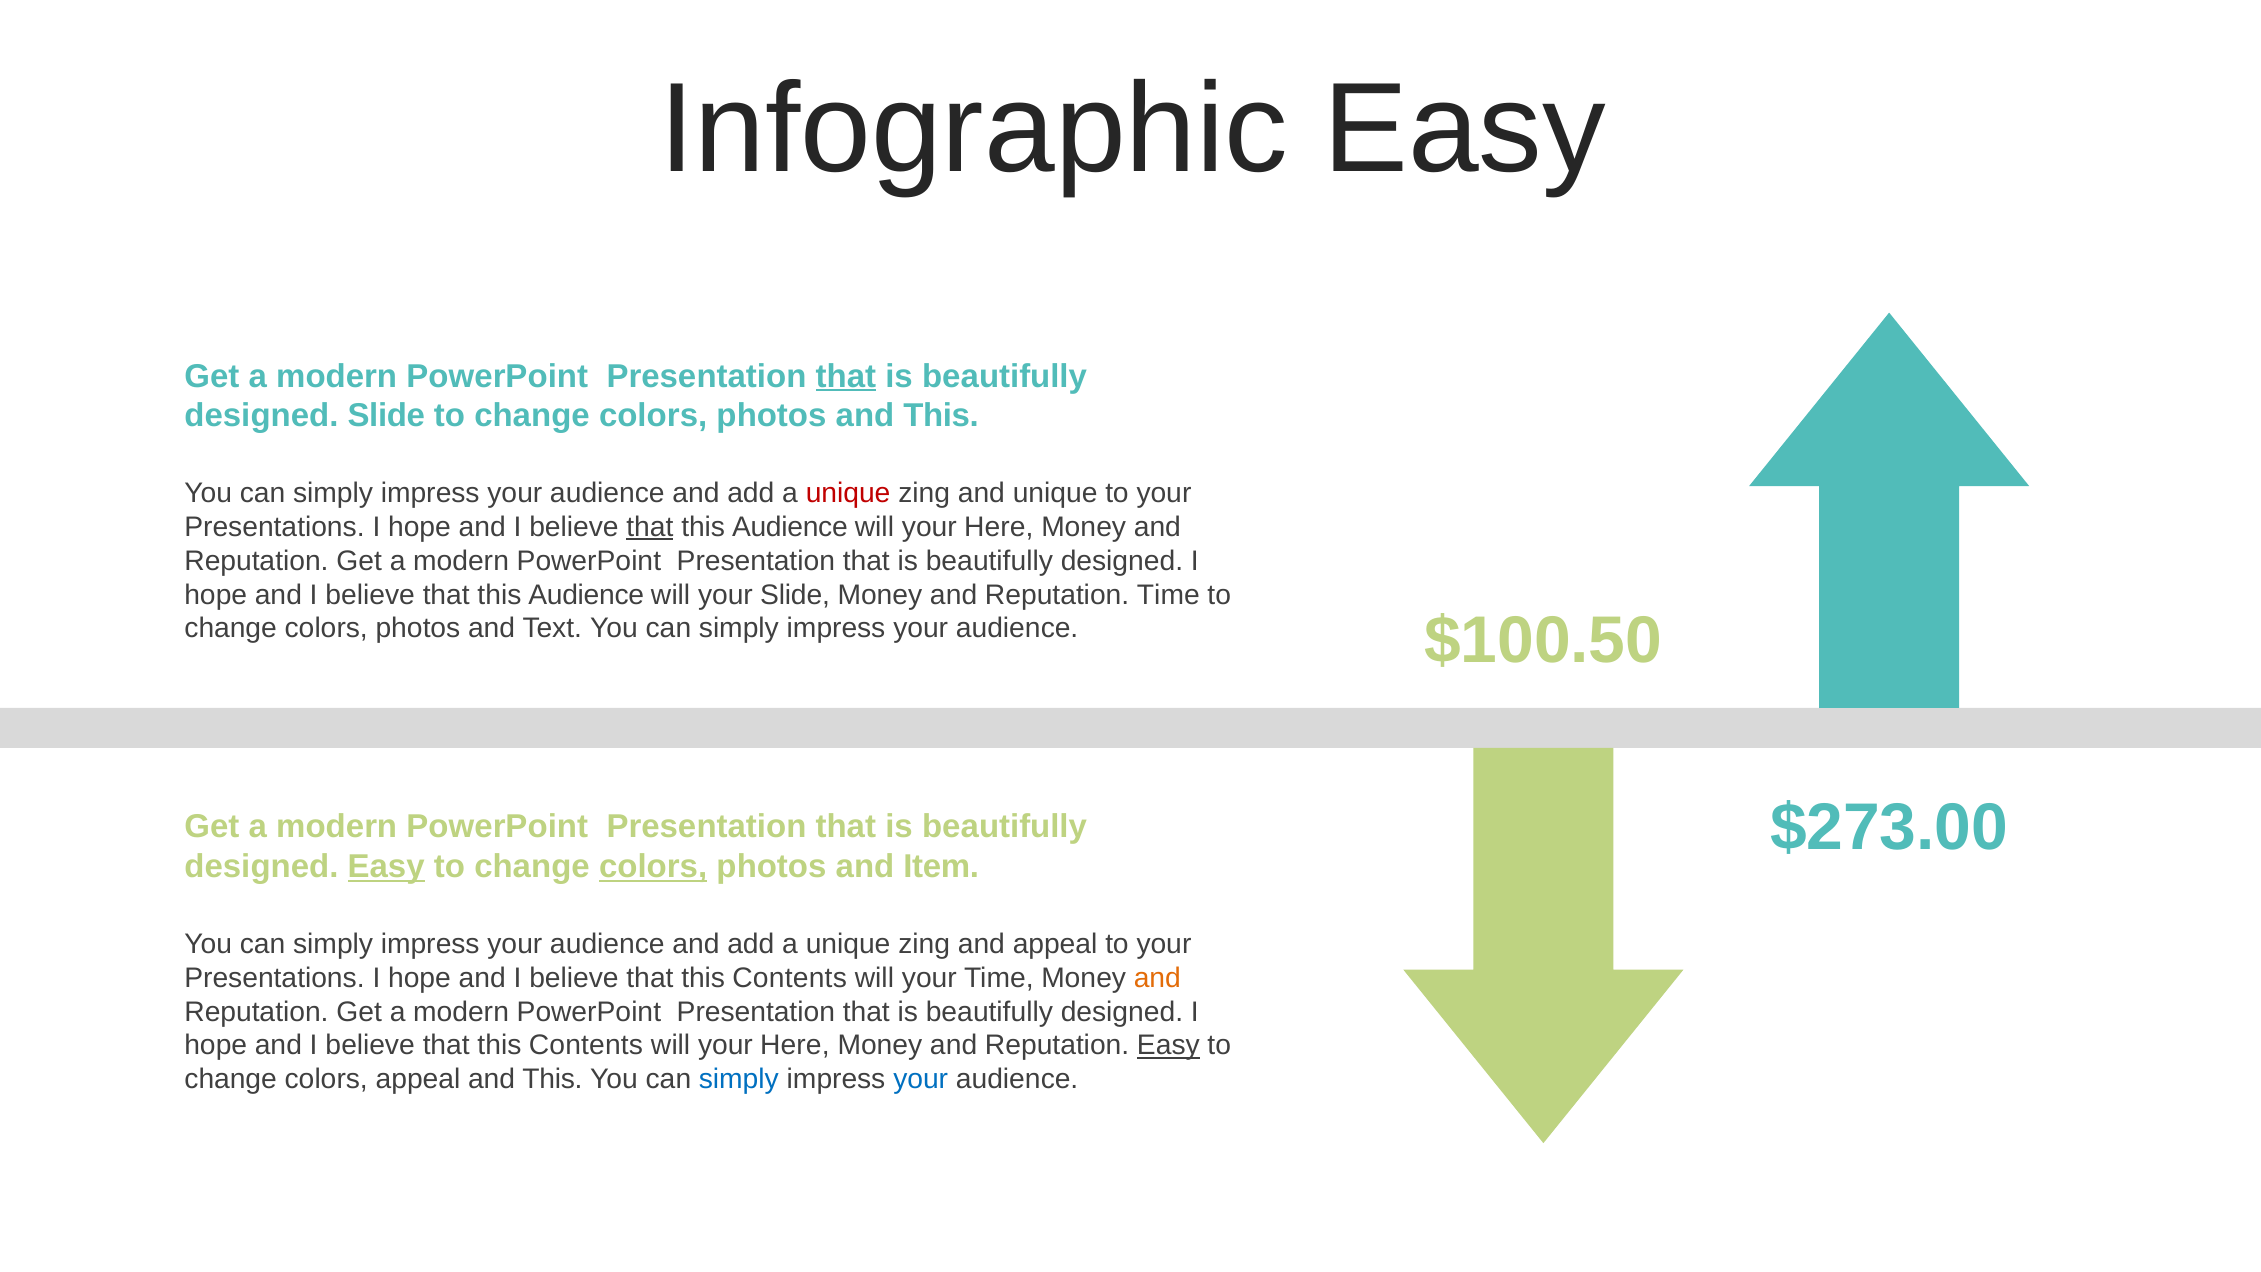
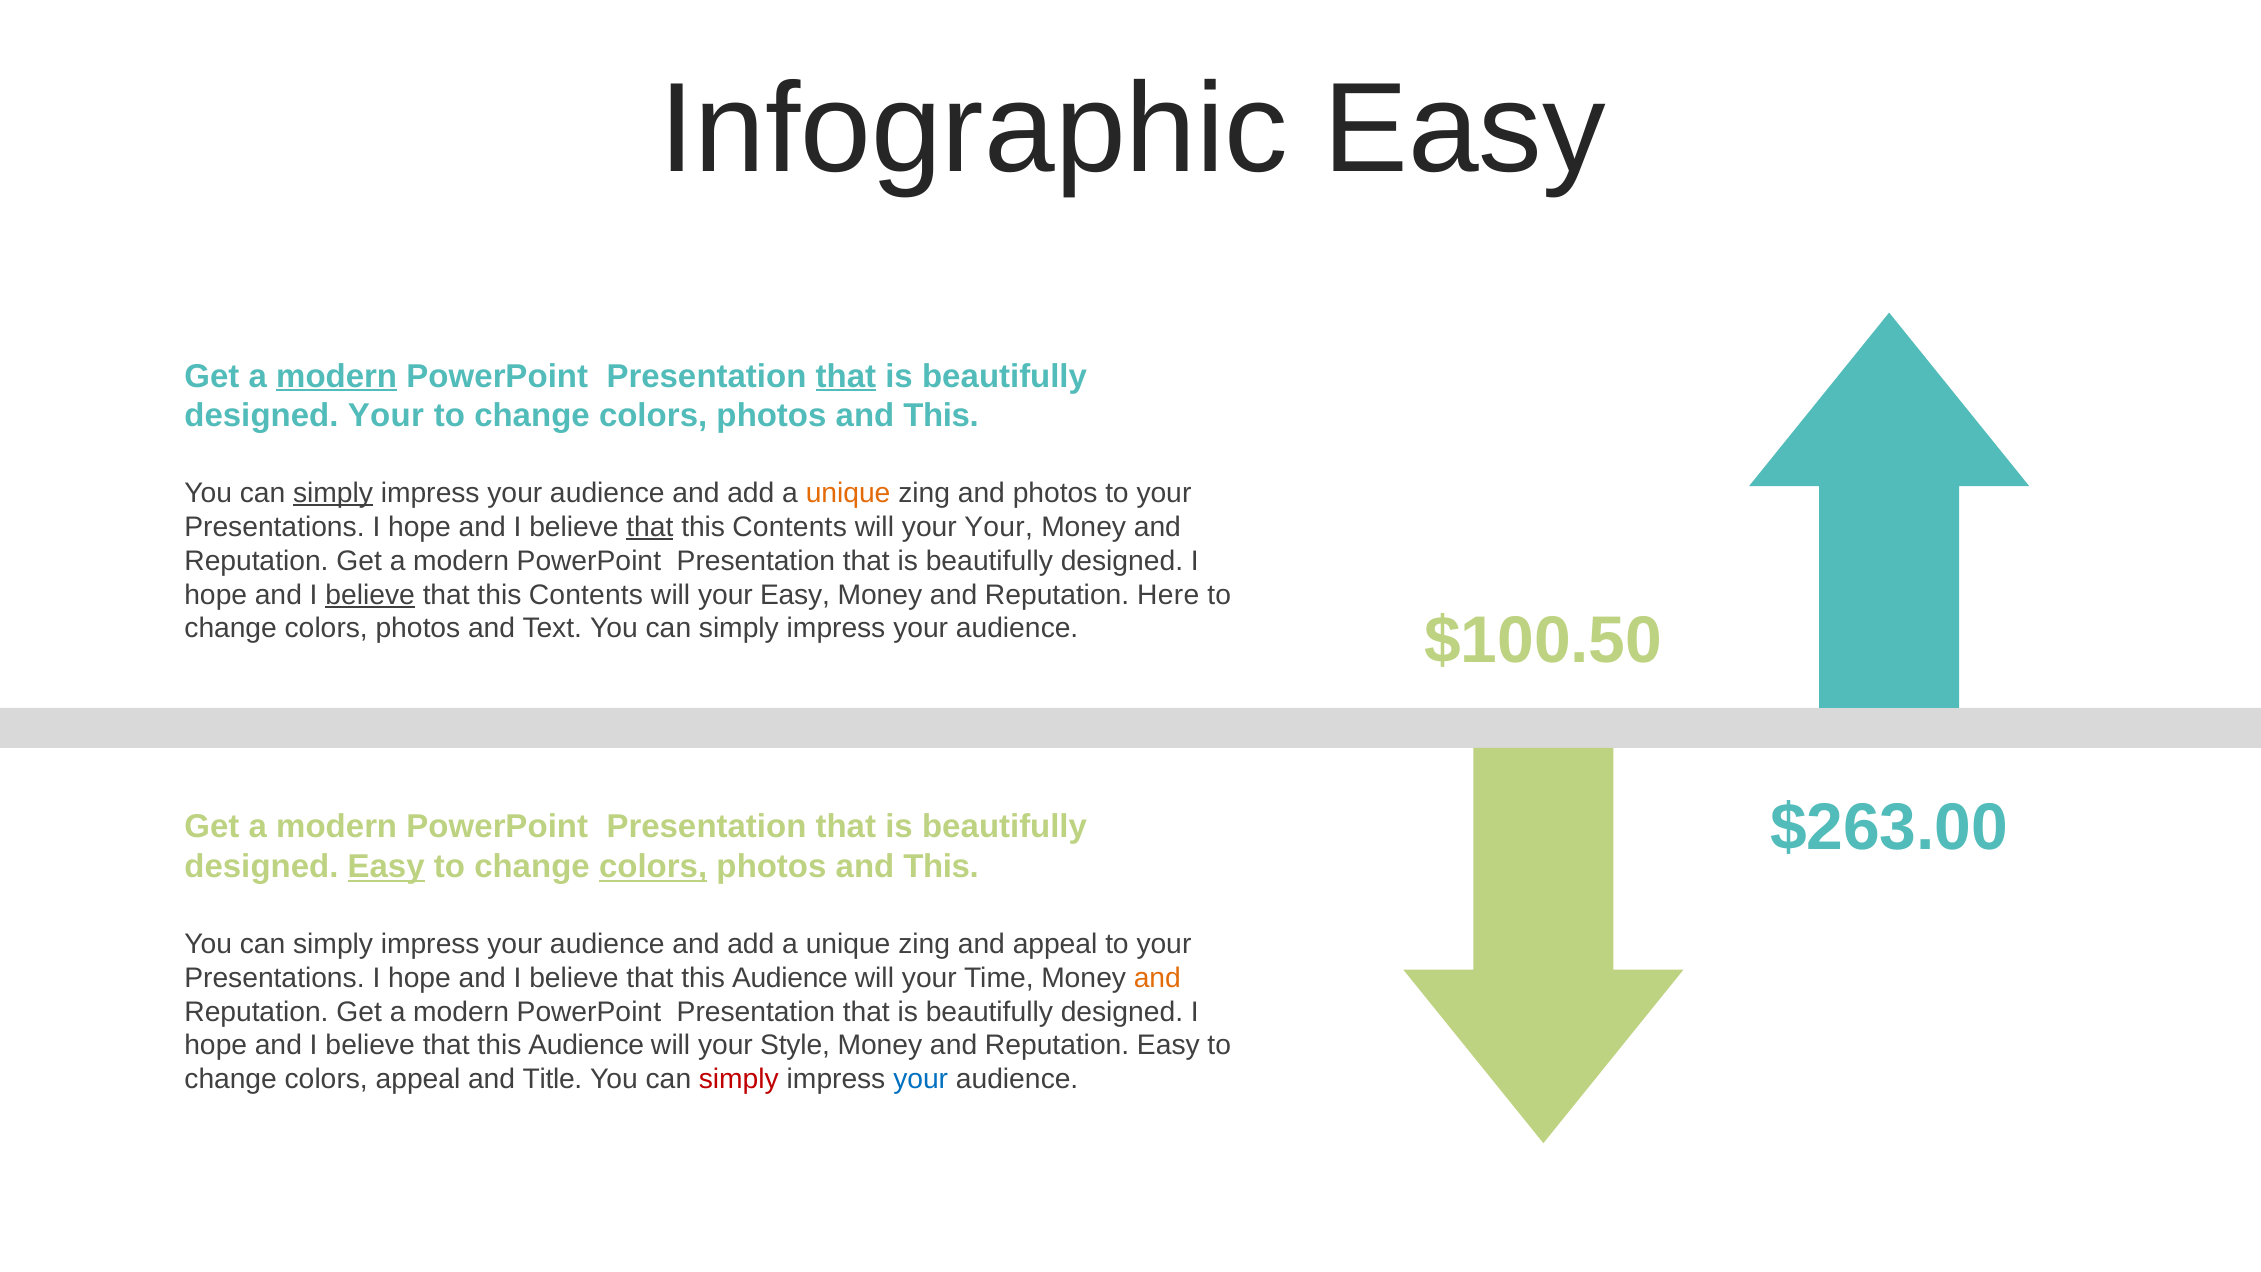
modern underline: none -> present (337, 376)
designed Slide: Slide -> Your (386, 416)
simply underline: none -> present (333, 493)
unique colour: red -> orange (848, 493)
and unique: unique -> photos (1055, 493)
Audience: Audience -> Contents (790, 527)
Here: Here -> Your (999, 527)
believe underline: none -> present (370, 595)
Audience: Audience -> Contents (586, 595)
your Slide: Slide -> Easy (795, 595)
Reputation Time: Time -> Here (1168, 595)
$273.00: $273.00 -> $263.00 (1889, 828)
Item: Item -> This (941, 866)
Contents: Contents -> Audience (790, 978)
Contents: Contents -> Audience (586, 1045)
Here: Here -> Style (795, 1045)
Easy underline: present -> none (1168, 1045)
This: This -> Title (552, 1079)
simply colour: blue -> red (739, 1079)
